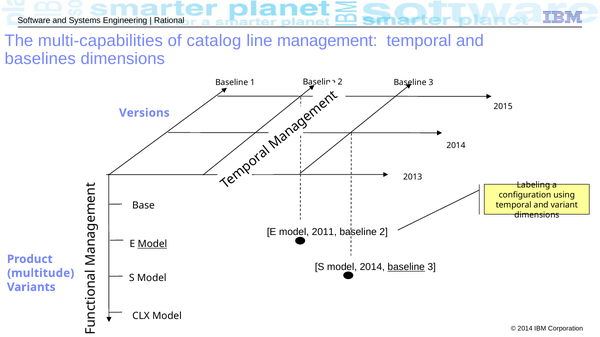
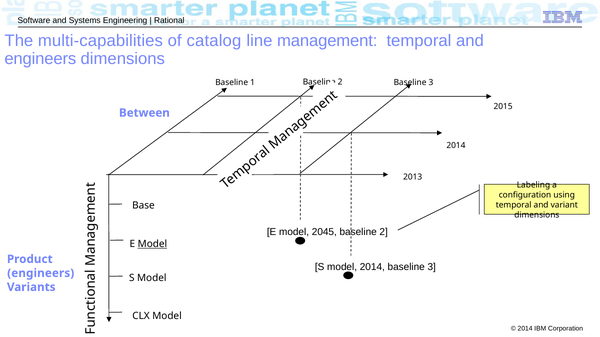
baselines: baselines -> engineers (40, 59)
Versions: Versions -> Between (144, 113)
2011: 2011 -> 2045 (324, 233)
baseline underline: present -> none (406, 267)
multitude: multitude -> engineers (41, 274)
